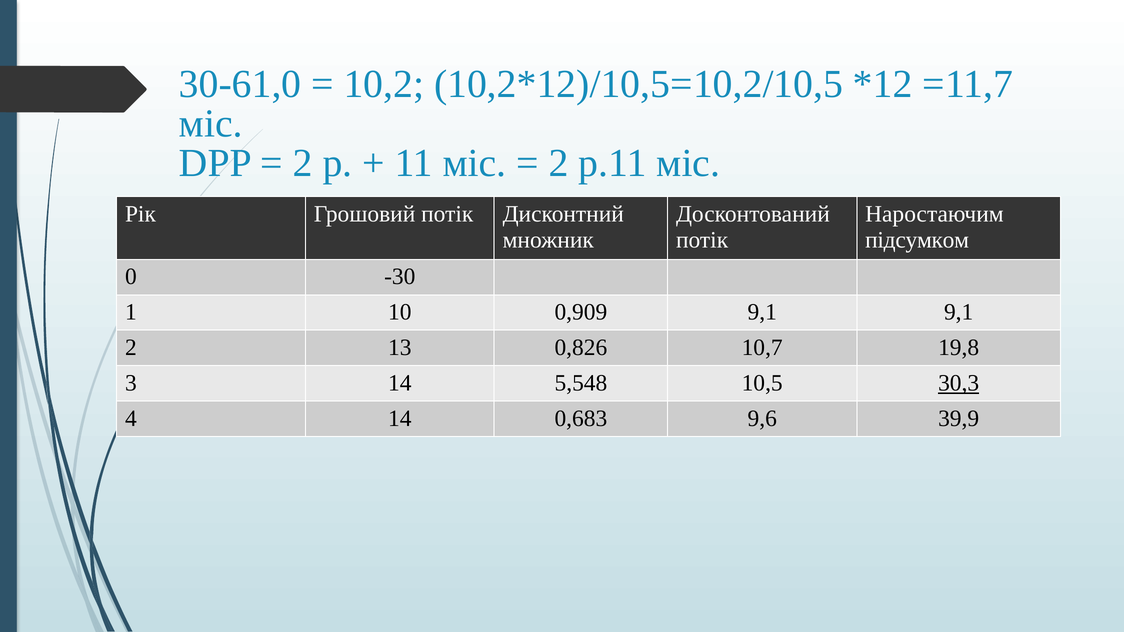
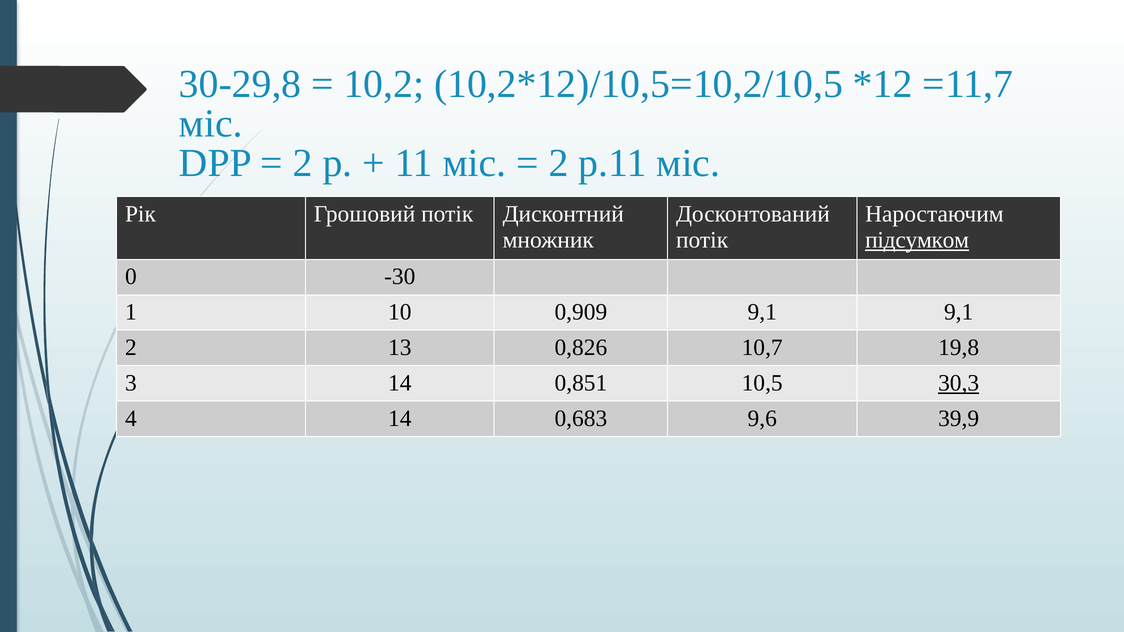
30-61,0: 30-61,0 -> 30-29,8 (240, 84)
підсумком underline: none -> present (917, 240)
5,548: 5,548 -> 0,851 (581, 383)
